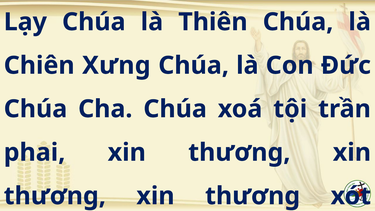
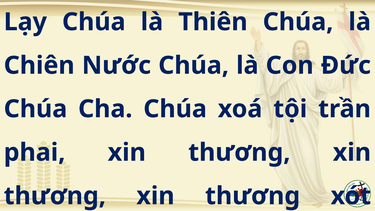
Xưng: Xưng -> Nước (116, 65)
